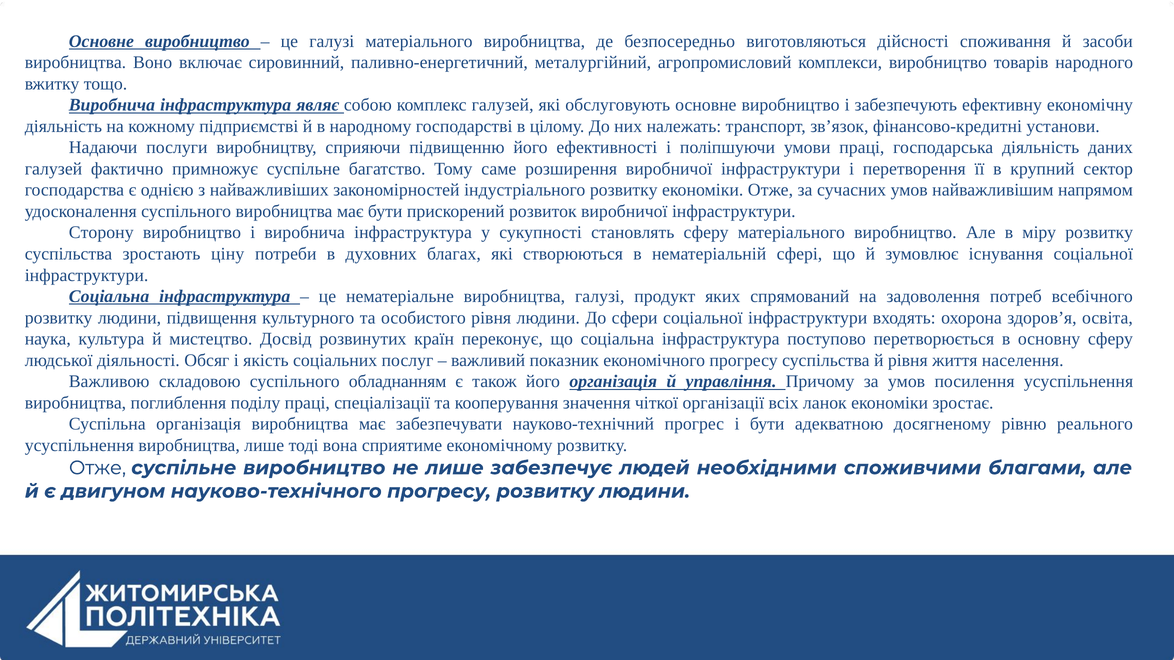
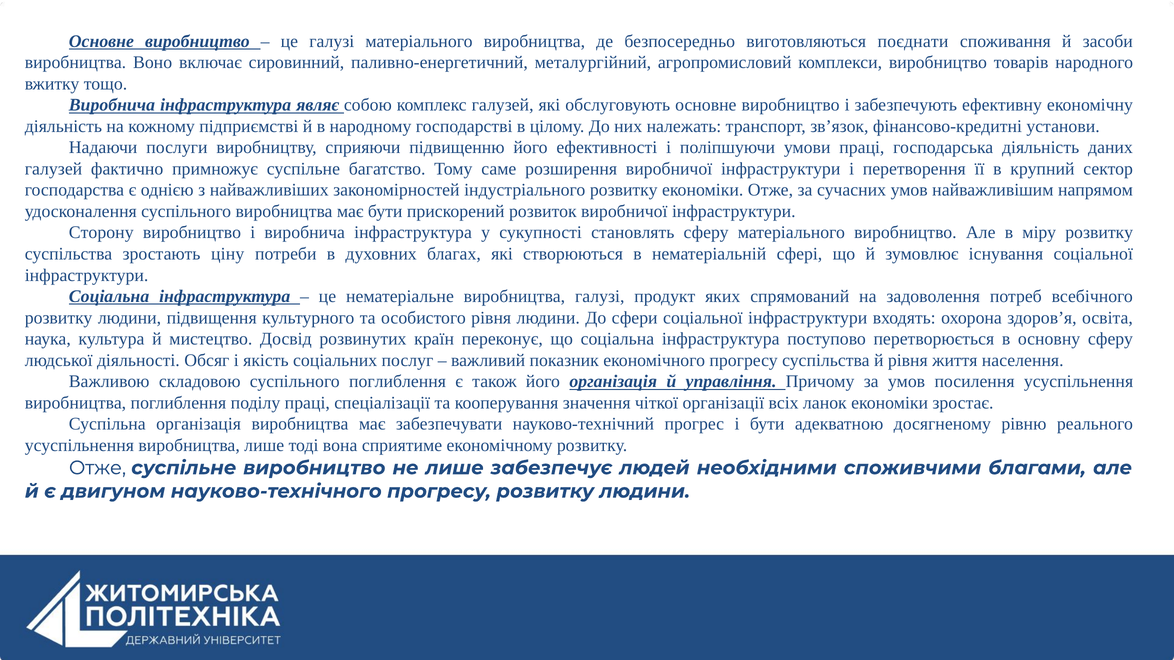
дійсності: дійсності -> поєднати (913, 41)
суспільного обладнанням: обладнанням -> поглиблення (398, 382)
